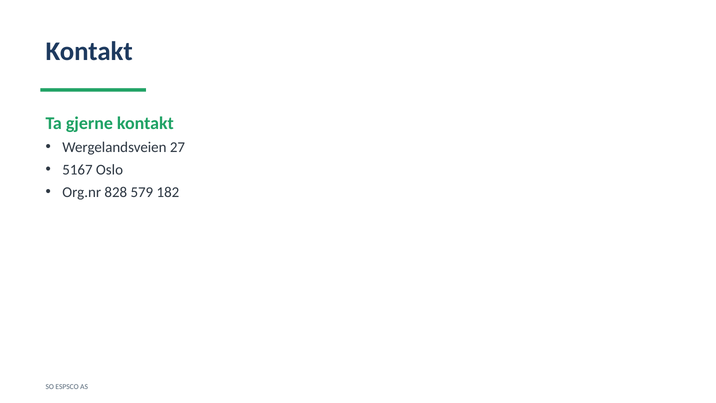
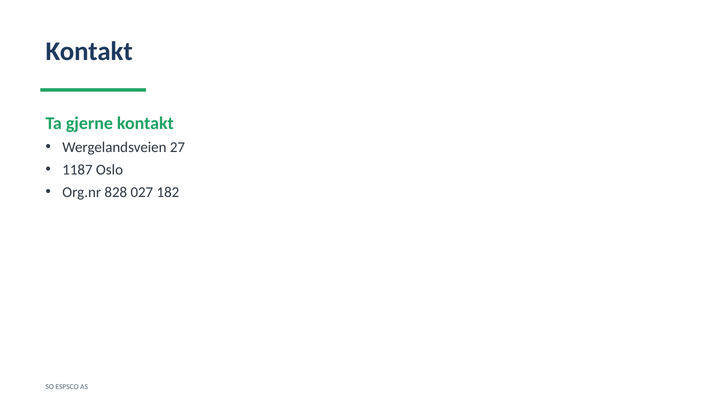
5167: 5167 -> 1187 (77, 170)
579: 579 -> 027 (142, 192)
